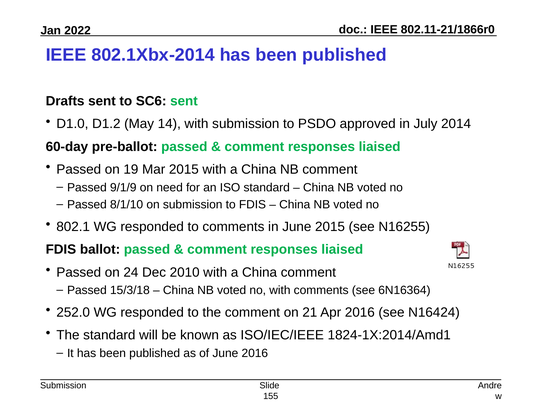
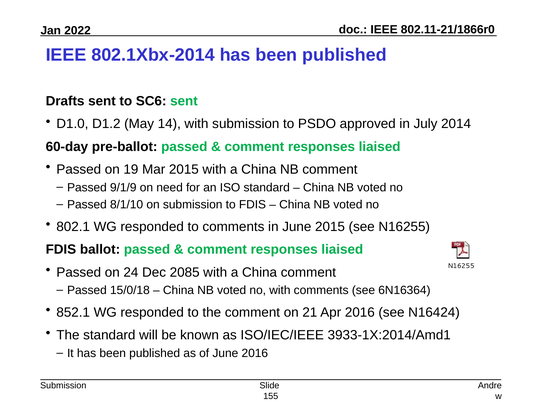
2010: 2010 -> 2085 (185, 273)
15/3/18: 15/3/18 -> 15/0/18 (130, 291)
252.0: 252.0 -> 852.1 (73, 313)
1824-1X:2014/Amd1: 1824-1X:2014/Amd1 -> 3933-1X:2014/Amd1 (389, 336)
